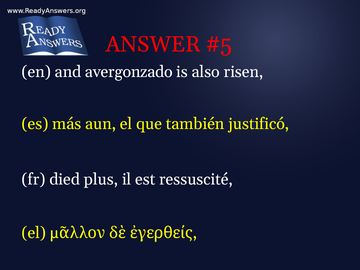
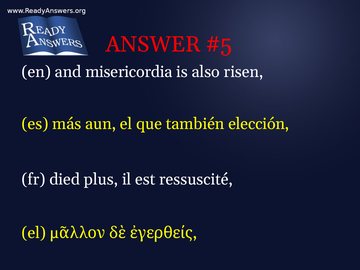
avergonzado: avergonzado -> misericordia (129, 72)
justificó: justificó -> elección (259, 124)
